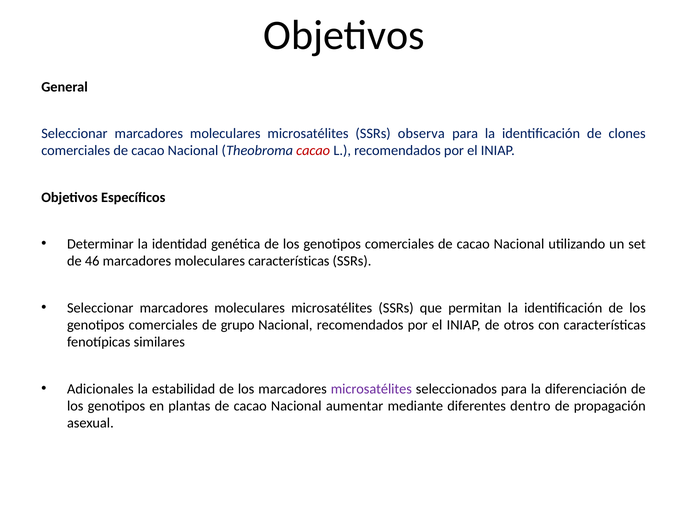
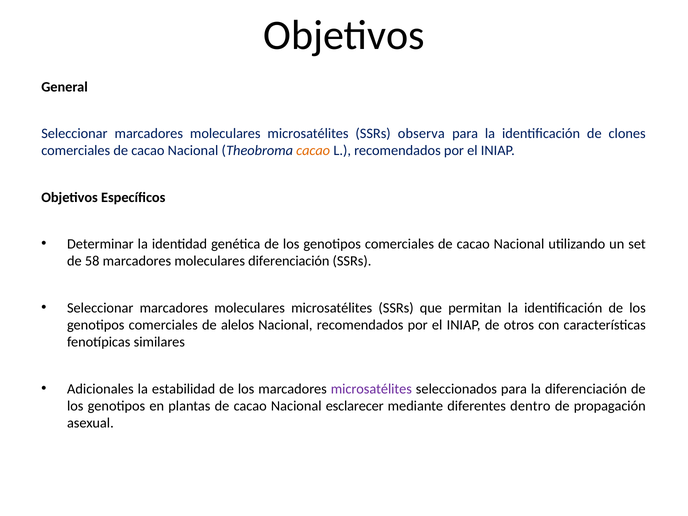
cacao colour: red -> orange (313, 151)
46: 46 -> 58 (92, 261)
moleculares características: características -> diferenciación (289, 261)
grupo: grupo -> alelos (238, 325)
aumentar: aumentar -> esclarecer (355, 406)
